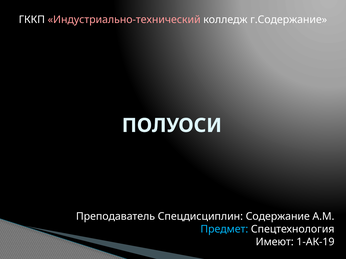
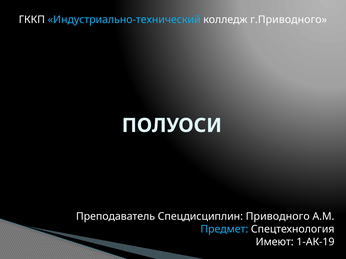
Индустриально-технический colour: pink -> light blue (124, 20)
г.Содержание: г.Содержание -> г.Приводного (289, 20)
Содержание: Содержание -> Приводного (278, 217)
